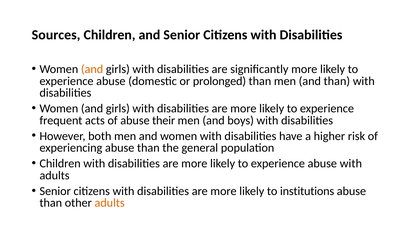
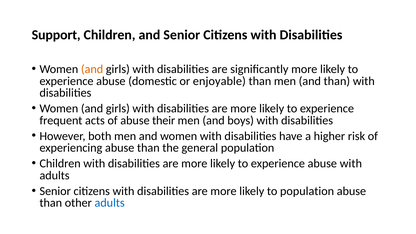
Sources: Sources -> Support (56, 35)
prolonged: prolonged -> enjoyable (219, 81)
to institutions: institutions -> population (307, 191)
adults colour: orange -> blue (110, 203)
